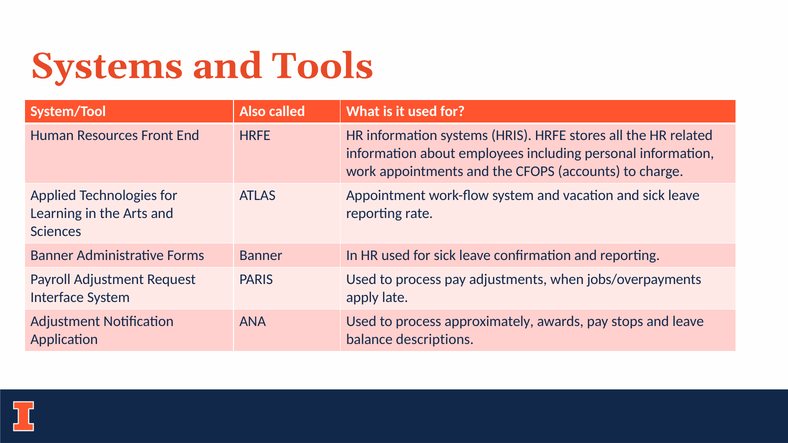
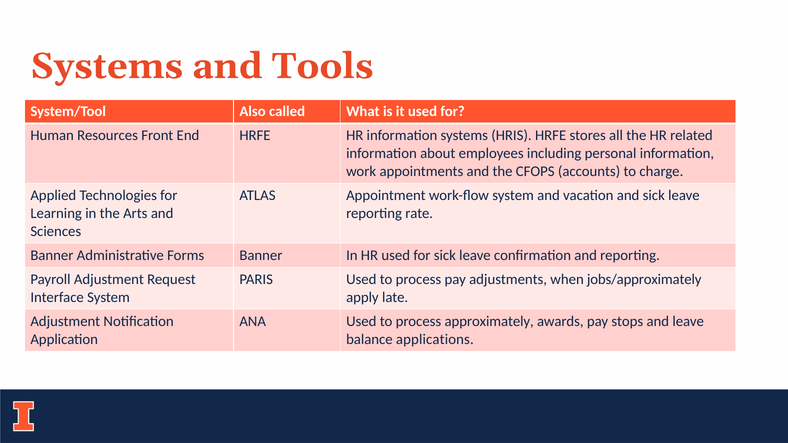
jobs/overpayments: jobs/overpayments -> jobs/approximately (644, 280)
descriptions: descriptions -> applications (435, 340)
